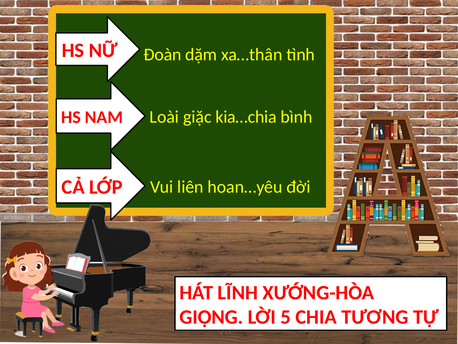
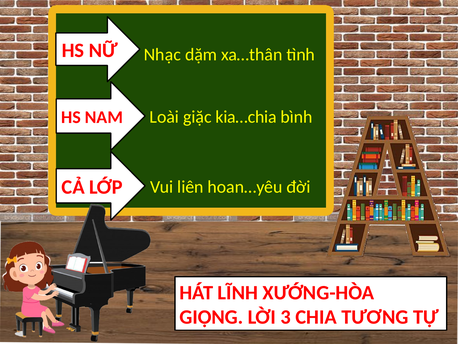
Đoàn: Đoàn -> Nhạc (162, 55)
5: 5 -> 3 (286, 317)
